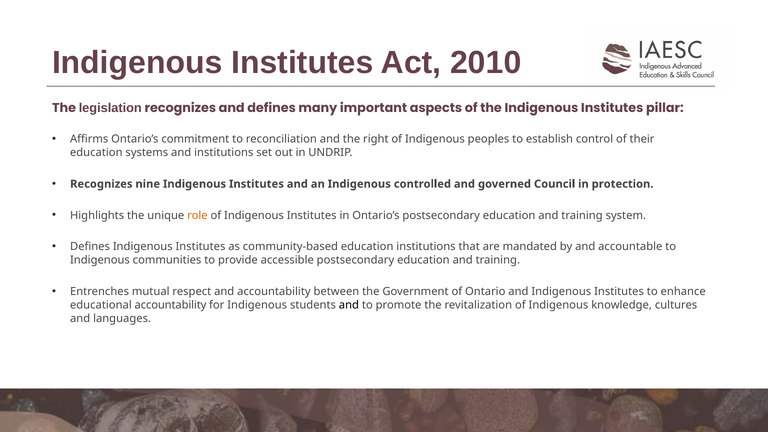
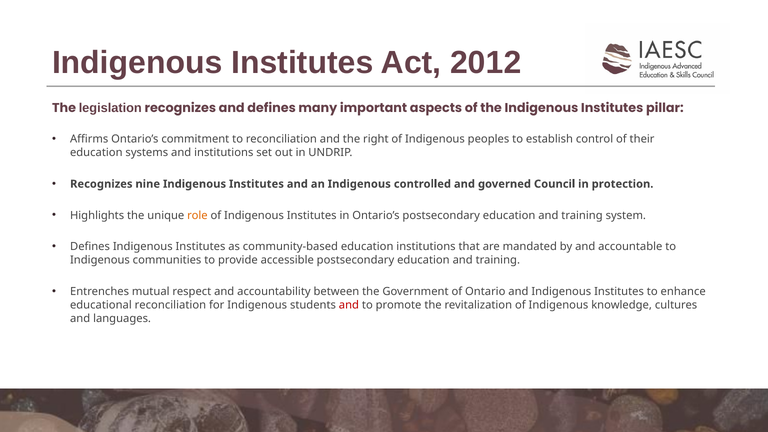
2010: 2010 -> 2012 (486, 63)
educational accountability: accountability -> reconciliation (170, 305)
and colour: black -> red (349, 305)
